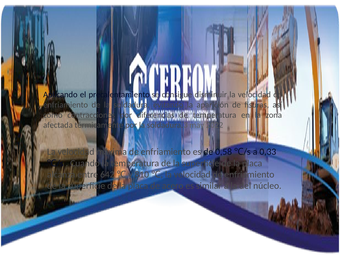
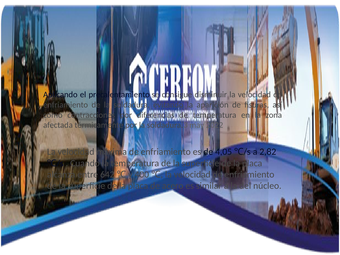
0,58: 0,58 -> 4,05 (224, 152)
0,33: 0,33 -> 2,82 (268, 152)
810: 810 -> 400 (142, 174)
